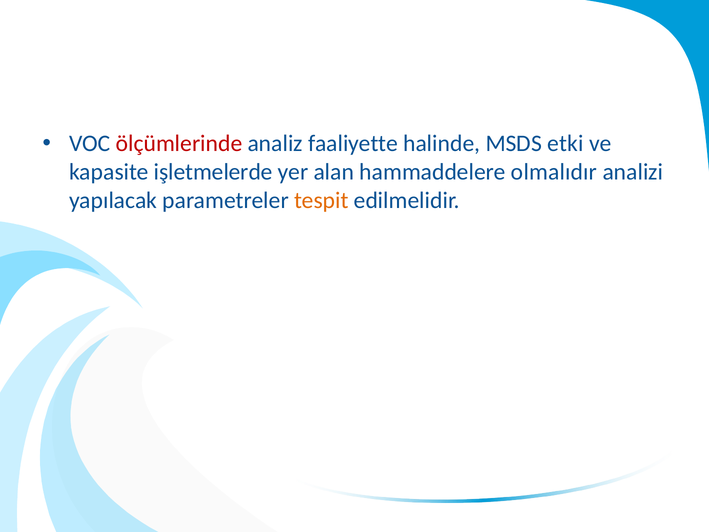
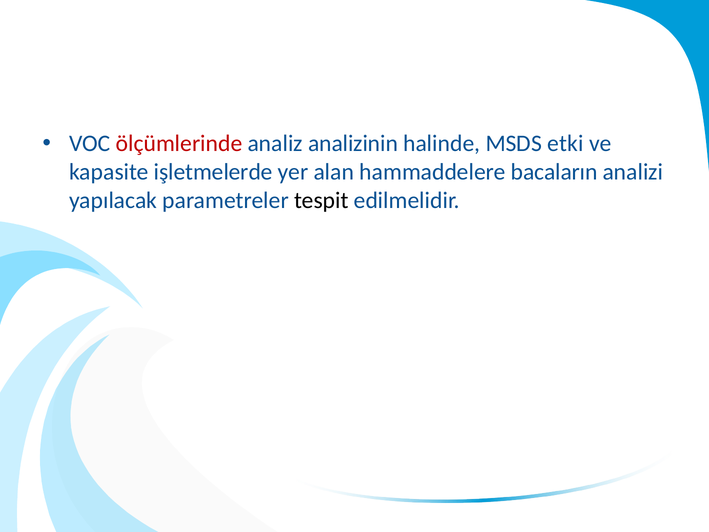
faaliyette: faaliyette -> analizinin (353, 143)
olmalıdır: olmalıdır -> bacaların (554, 172)
tespit colour: orange -> black (321, 200)
